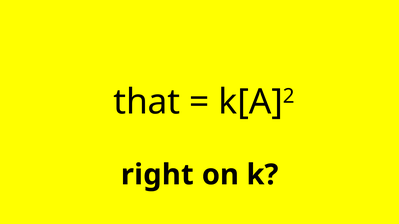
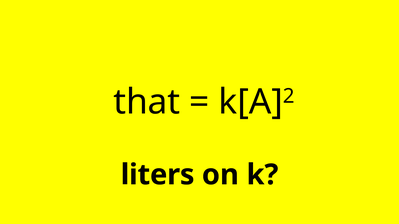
right: right -> liters (158, 175)
